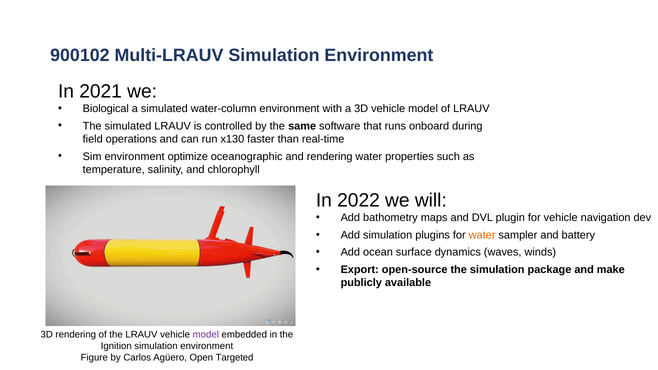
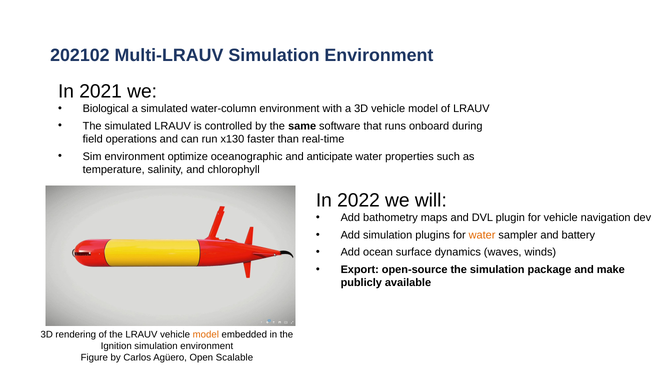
900102: 900102 -> 202102 (80, 55)
and rendering: rendering -> anticipate (330, 156)
model colour: purple -> orange (206, 335)
Targeted: Targeted -> Scalable (234, 358)
